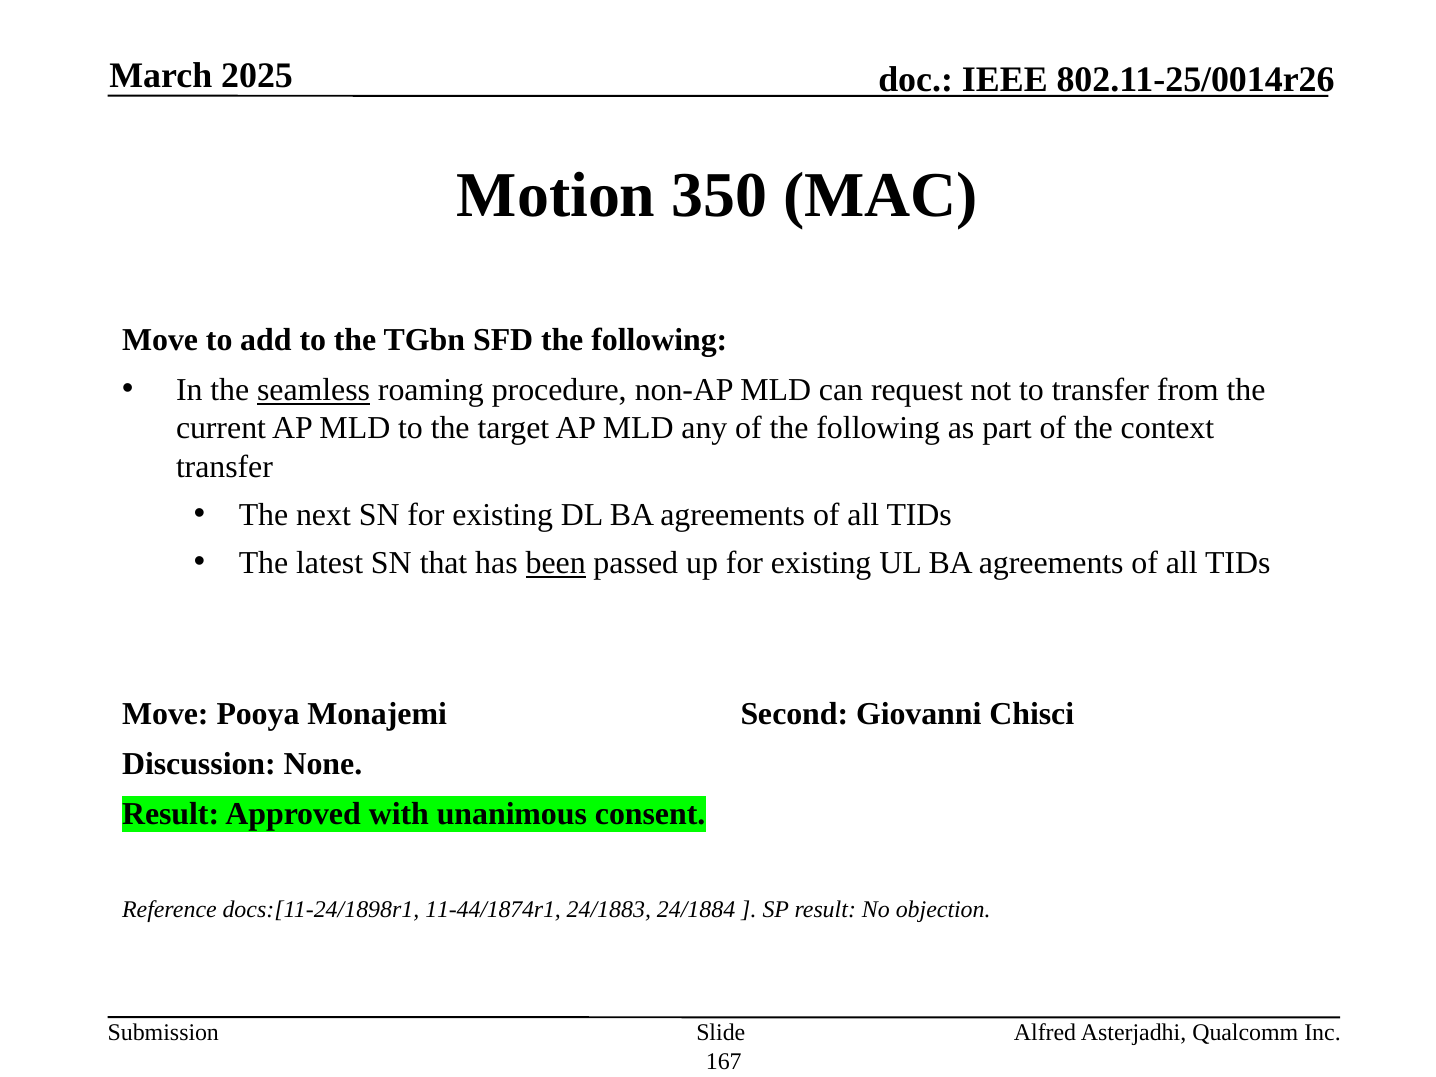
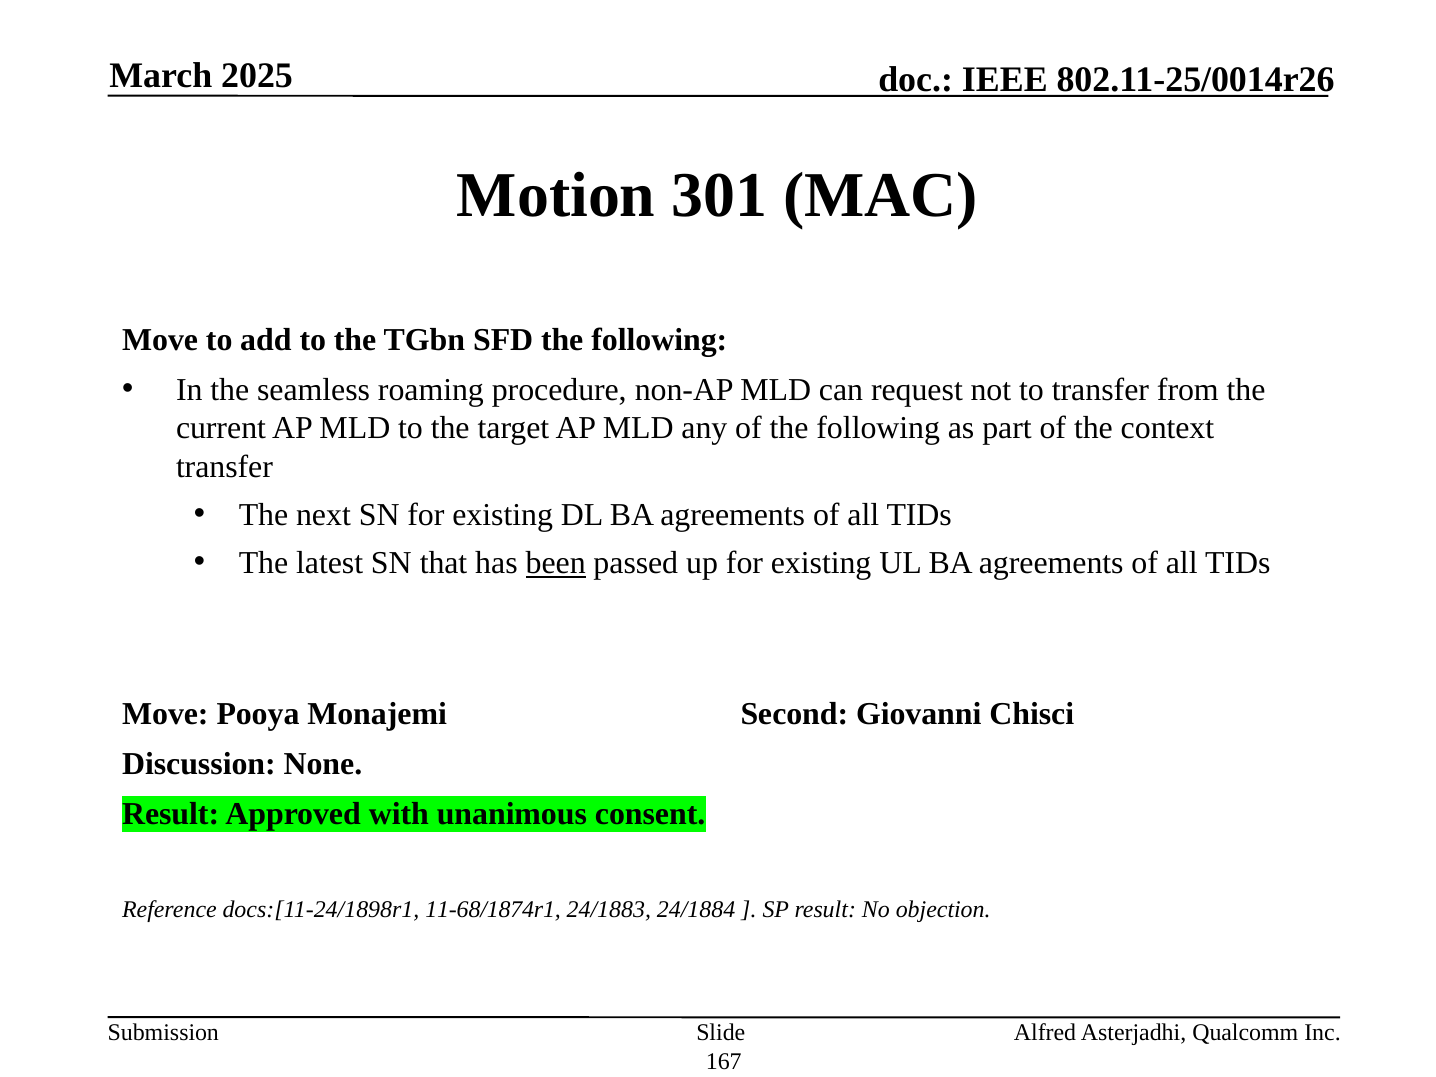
350: 350 -> 301 (719, 196)
seamless underline: present -> none (314, 390)
11-44/1874r1: 11-44/1874r1 -> 11-68/1874r1 (493, 909)
